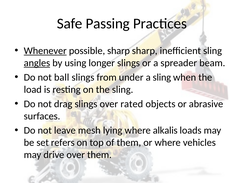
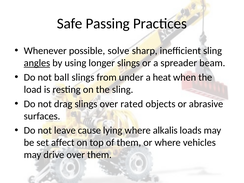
Whenever underline: present -> none (45, 51)
possible sharp: sharp -> solve (118, 51)
a sling: sling -> heat (162, 77)
mesh: mesh -> cause (89, 130)
refers: refers -> affect (63, 143)
